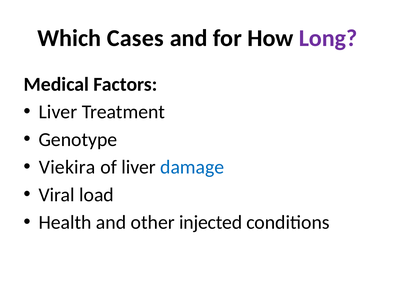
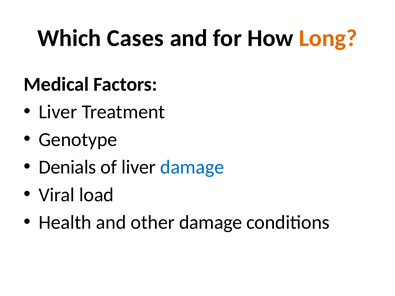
Long colour: purple -> orange (328, 38)
Viekira: Viekira -> Denials (67, 167)
other injected: injected -> damage (211, 223)
